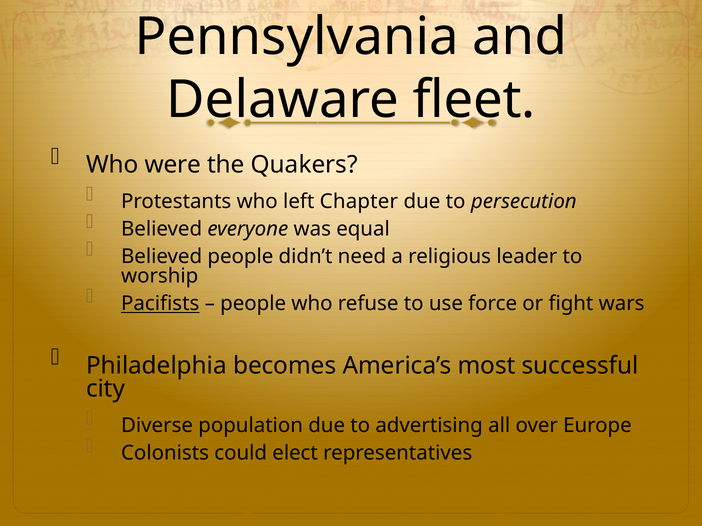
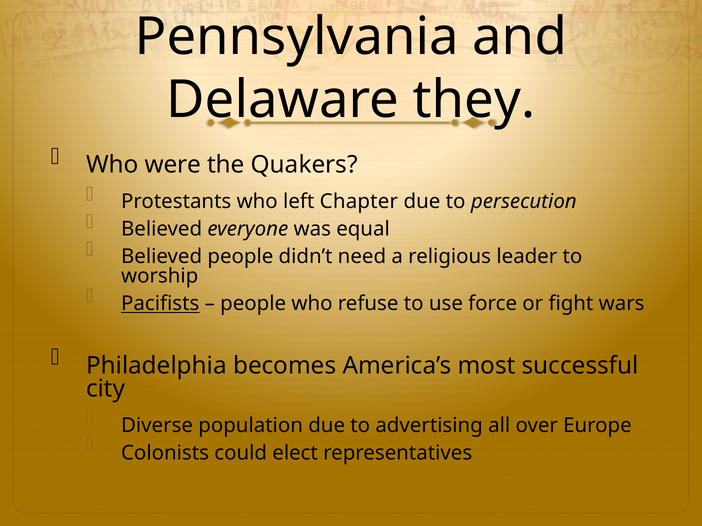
fleet: fleet -> they (474, 100)
